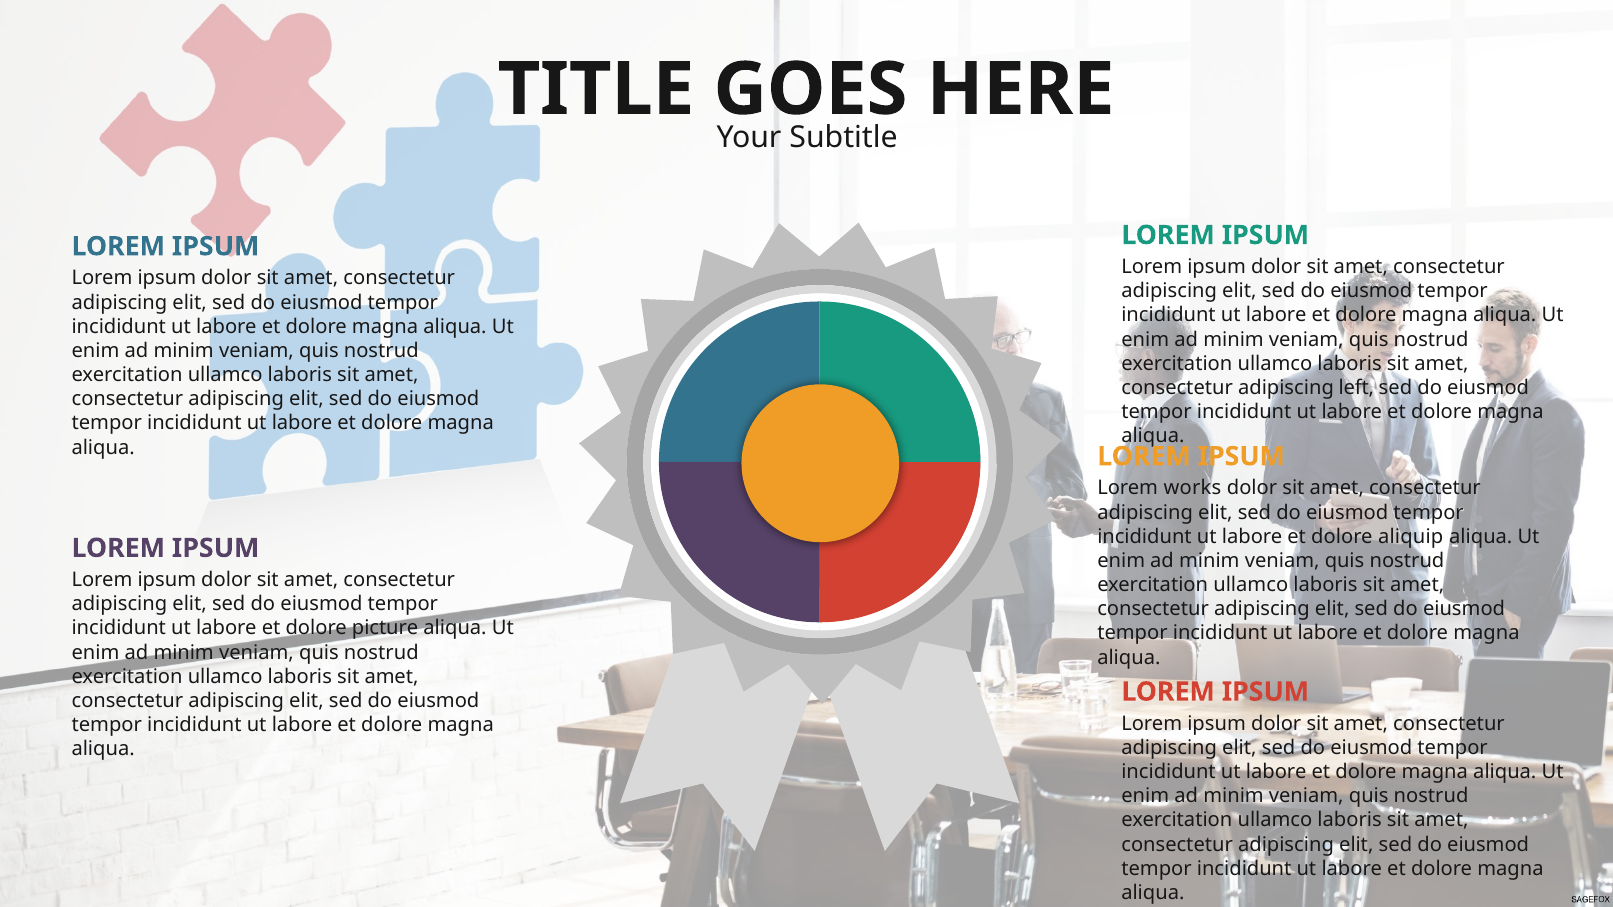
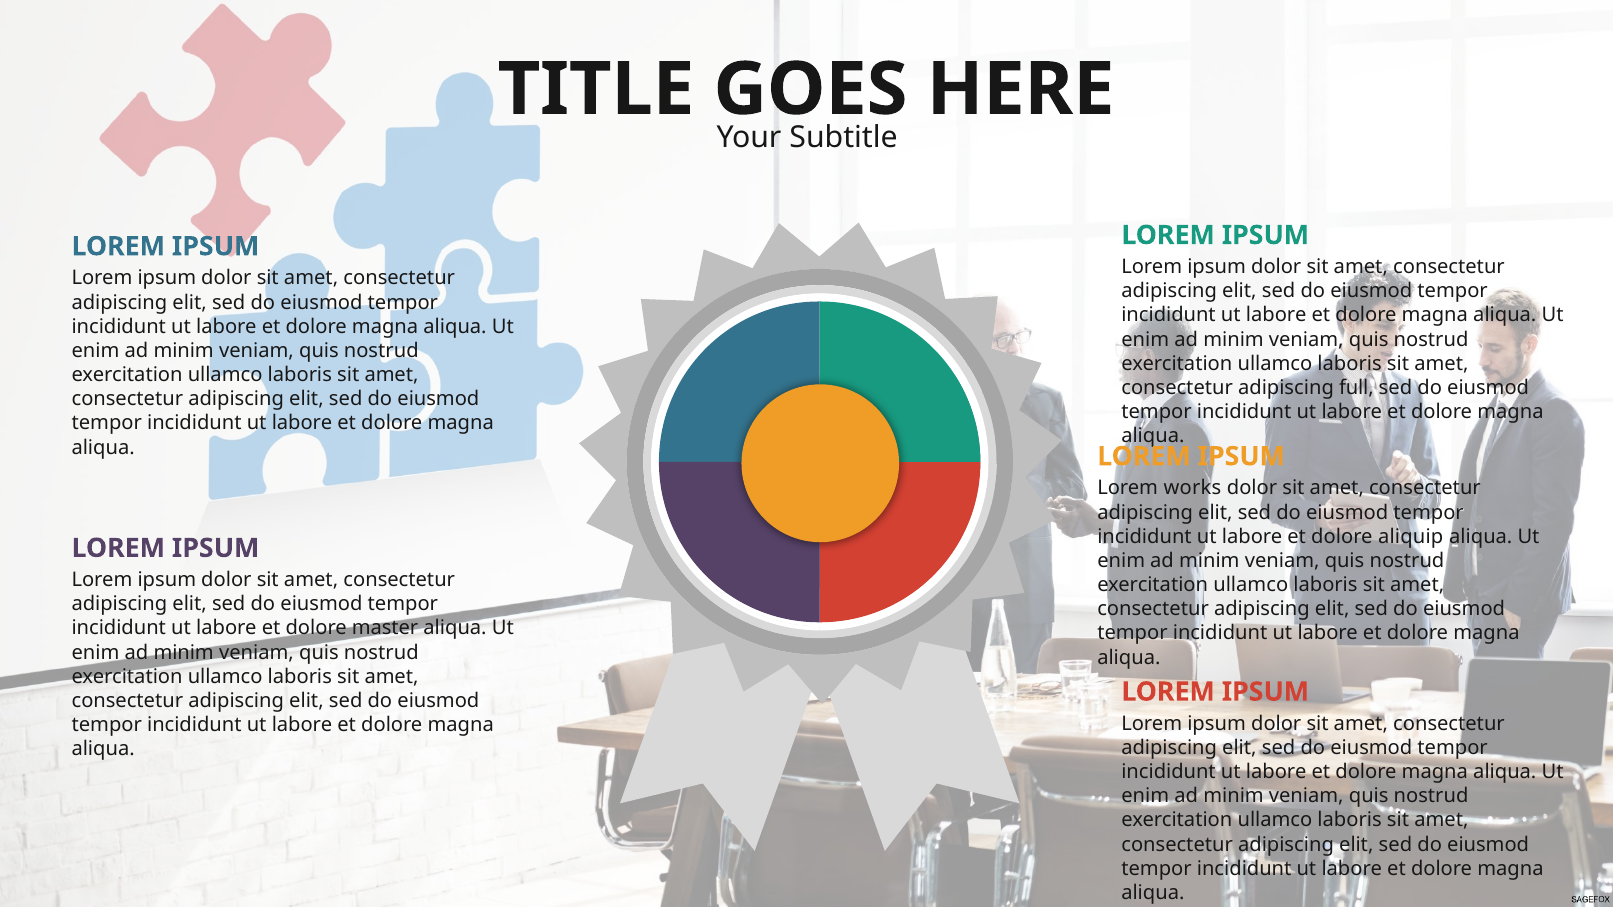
left: left -> full (1356, 388)
picture: picture -> master (385, 628)
